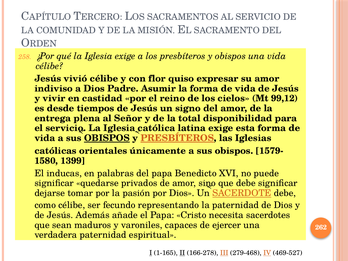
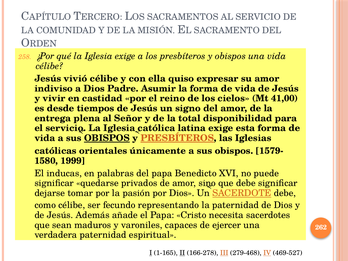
flor: flor -> ella (157, 79)
99,12: 99,12 -> 41,00 (285, 98)
1399: 1399 -> 1999 (73, 161)
